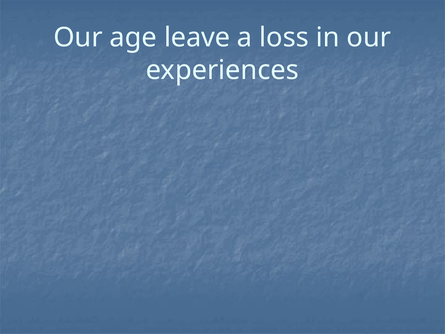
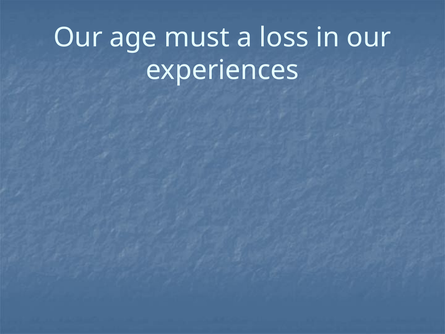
leave: leave -> must (197, 37)
